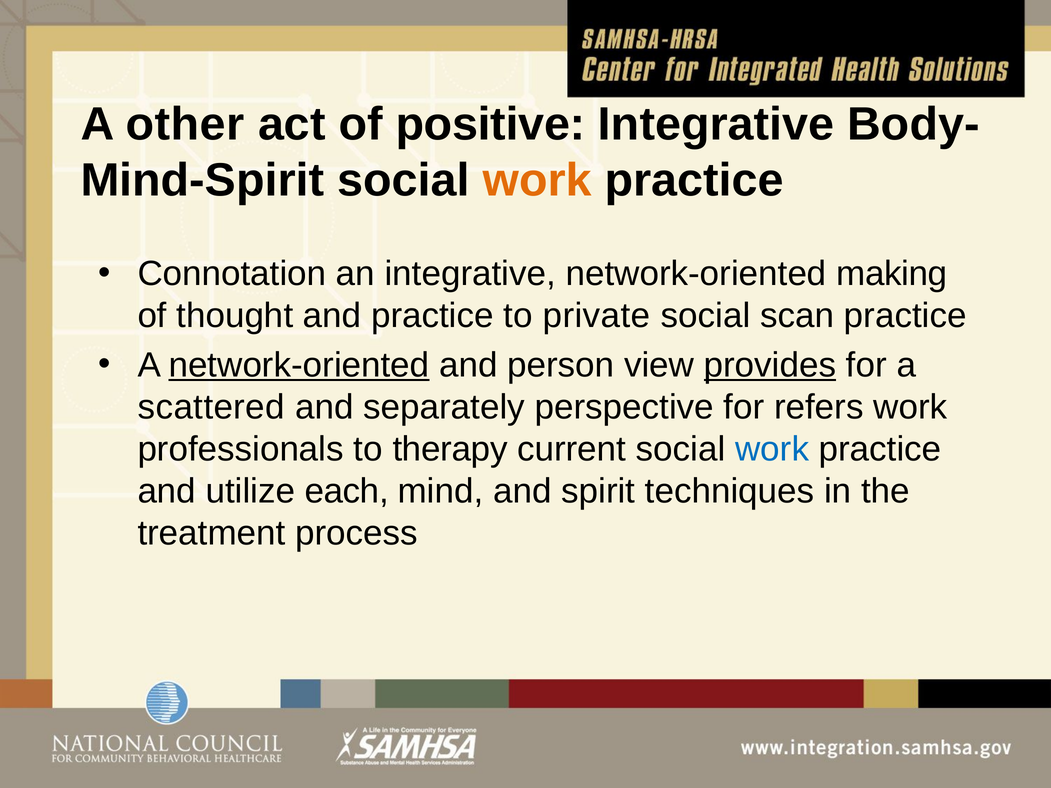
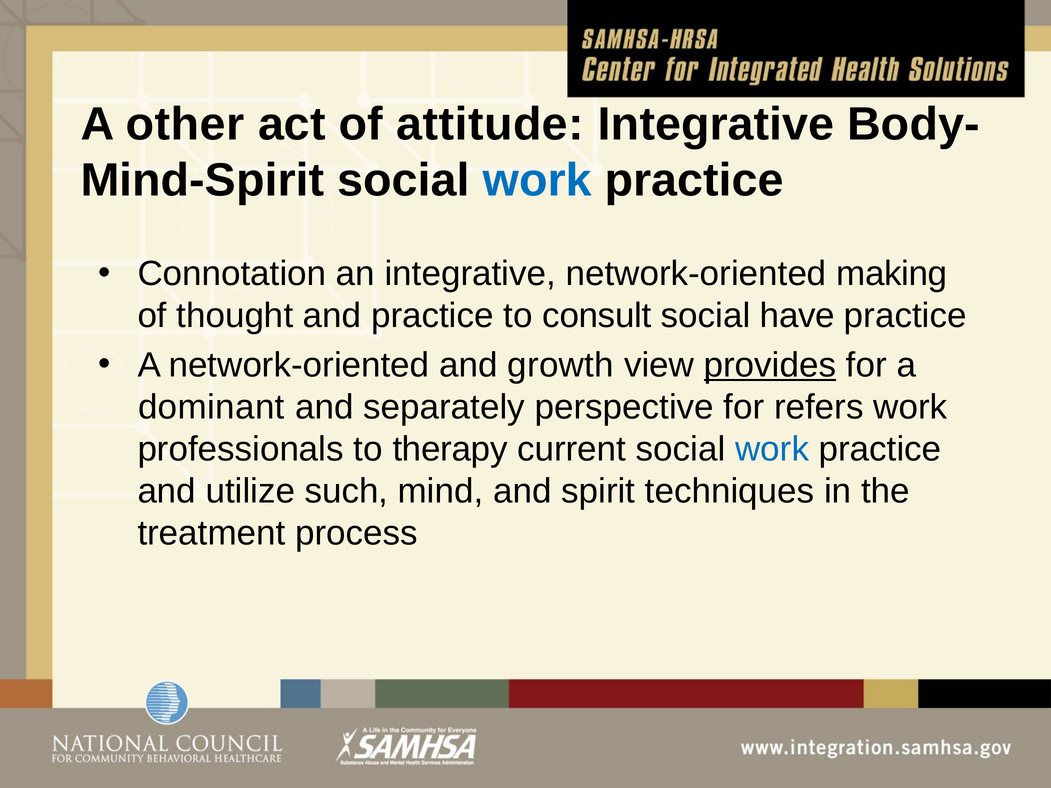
positive: positive -> attitude (490, 124)
work colour: orange -> blue (537, 180)
private: private -> consult (597, 316)
scan: scan -> have (797, 316)
network-oriented underline: present -> none (299, 365)
person: person -> growth (561, 365)
scattered: scattered -> dominant (211, 407)
each: each -> such (347, 491)
